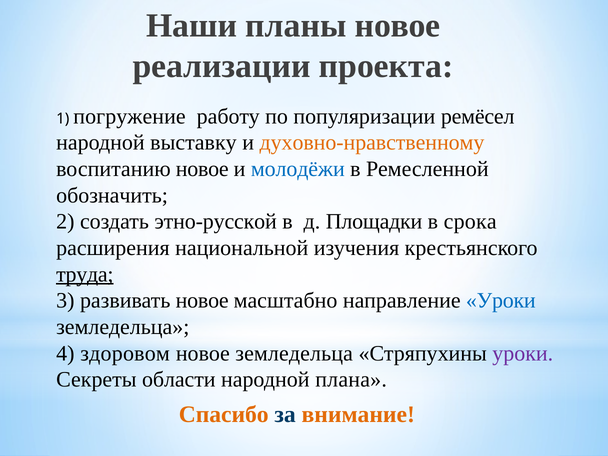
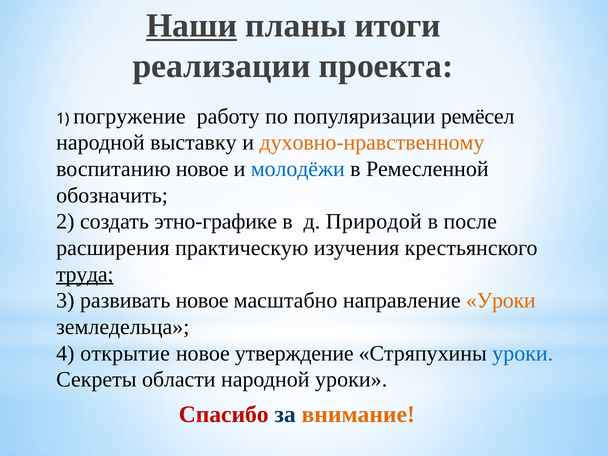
Наши underline: none -> present (192, 25)
планы новое: новое -> итоги (398, 25)
этно-русской: этно-русской -> этно-графике (216, 222)
Площадки: Площадки -> Природой (374, 222)
срока: срока -> после (470, 222)
национальной: национальной -> практическую (242, 248)
Уроки colour: blue -> orange (501, 301)
здоровом: здоровом -> открытие (125, 353)
новое земледельца: земледельца -> утверждение (294, 353)
уроки colour: purple -> blue (523, 353)
народной плана: плана -> уроки (351, 380)
Спасибо colour: orange -> red (224, 414)
